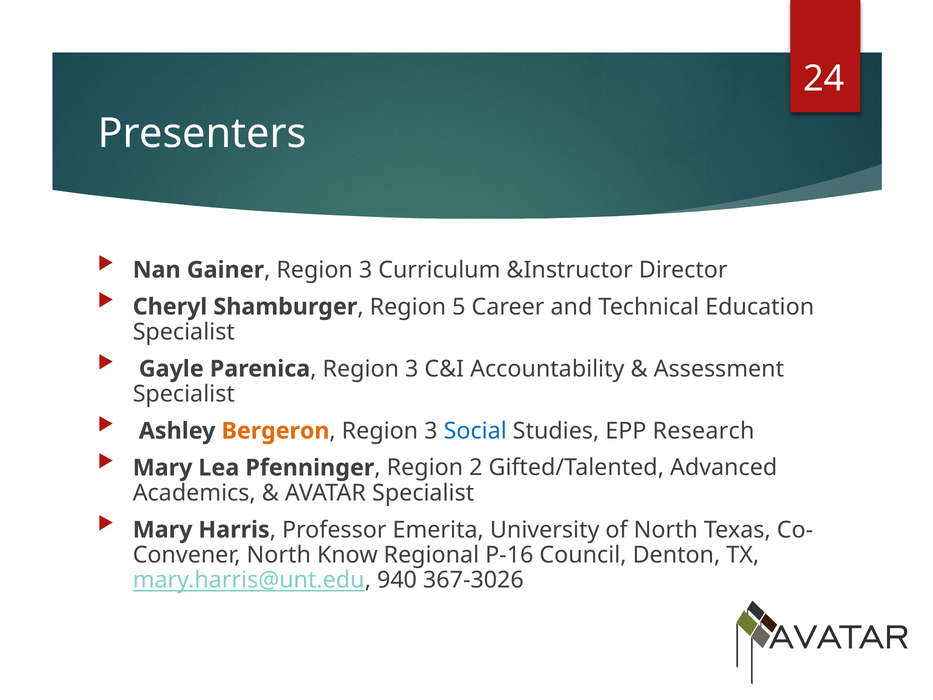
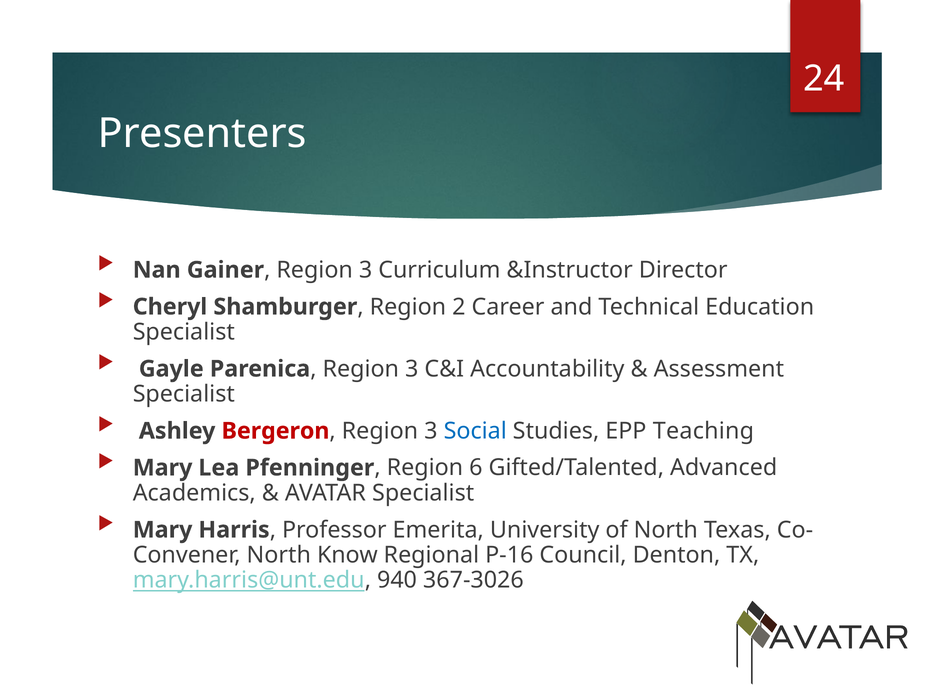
5: 5 -> 2 (459, 307)
Bergeron colour: orange -> red (275, 431)
Research: Research -> Teaching (703, 431)
2: 2 -> 6 (476, 468)
